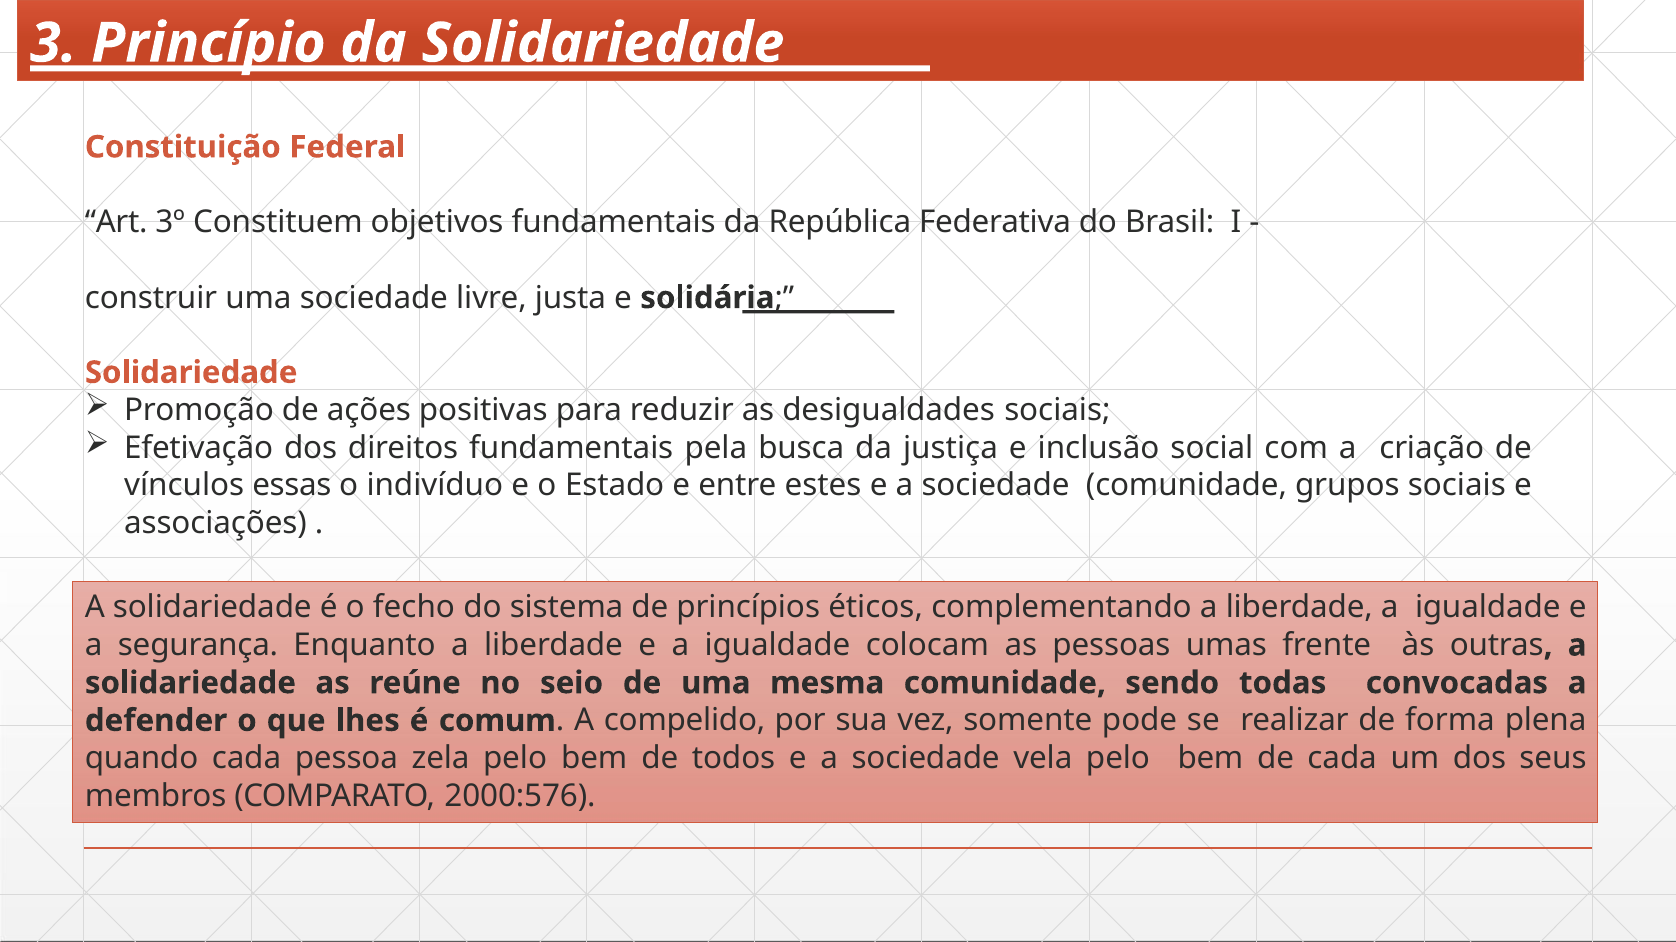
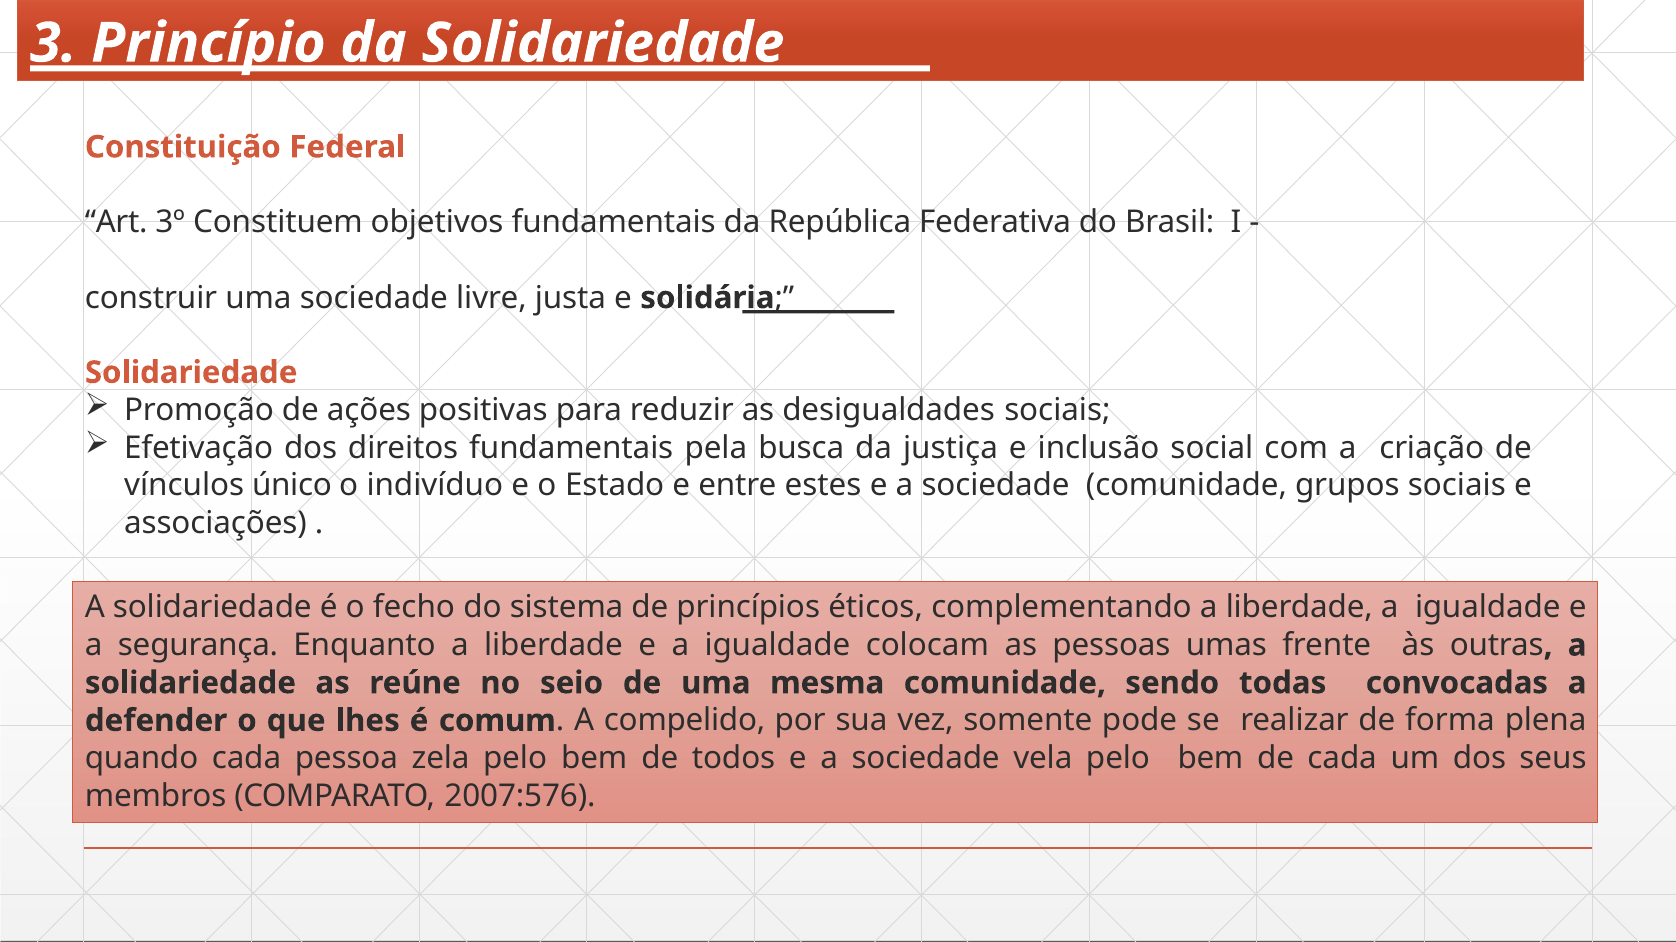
essas: essas -> único (292, 486)
2000:576: 2000:576 -> 2007:576 (520, 797)
